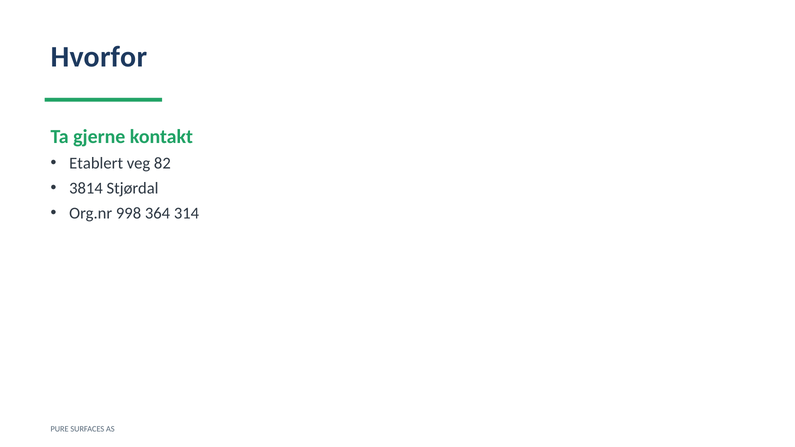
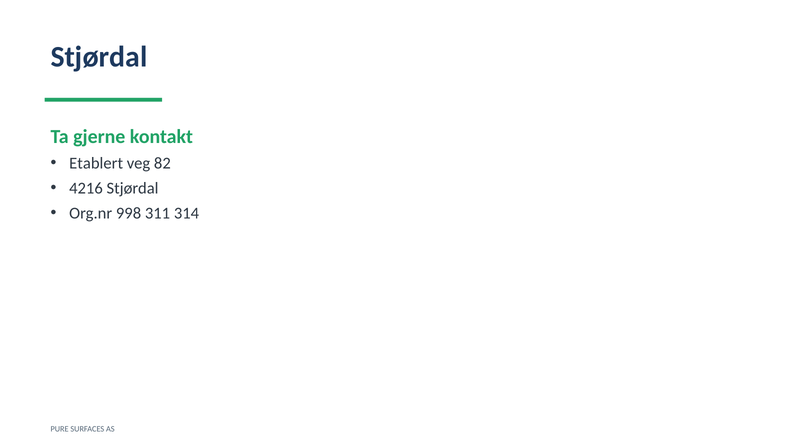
Hvorfor: Hvorfor -> Stjørdal (99, 57)
3814: 3814 -> 4216 (86, 188)
364: 364 -> 311 (157, 213)
